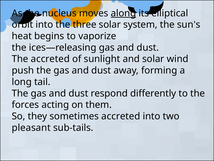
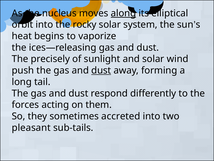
three: three -> rocky (85, 25)
The accreted: accreted -> precisely (50, 59)
dust underline: none -> present (101, 70)
